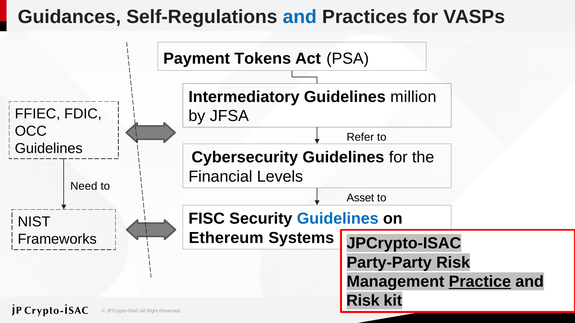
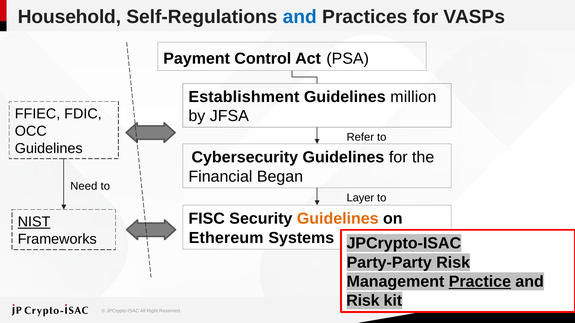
Guidances: Guidances -> Household (70, 17)
Tokens: Tokens -> Control (263, 59)
Intermediatory: Intermediatory -> Establishment (244, 97)
Levels: Levels -> Began (280, 177)
Asset: Asset -> Layer (360, 198)
Guidelines colour: blue -> orange (338, 219)
NIST underline: none -> present (34, 222)
